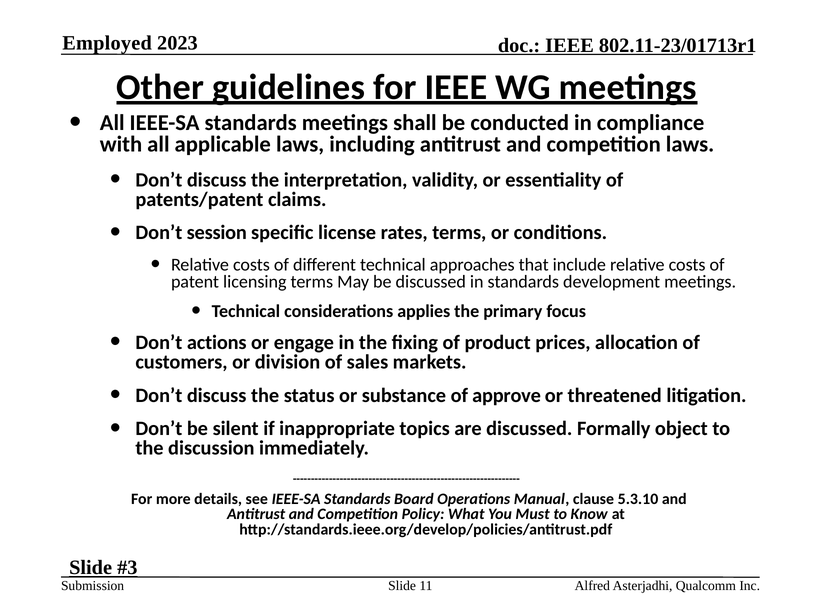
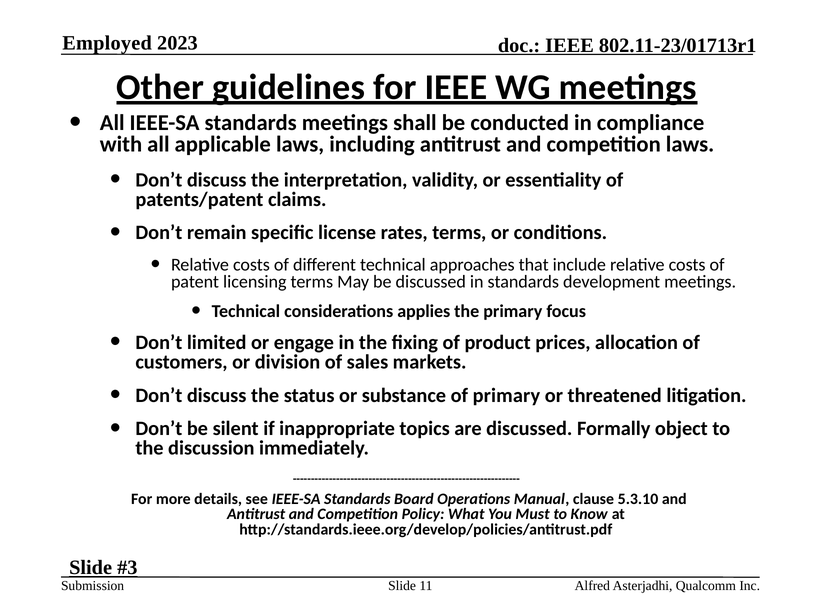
session: session -> remain (217, 233)
actions: actions -> limited (217, 342)
of approve: approve -> primary (506, 395)
